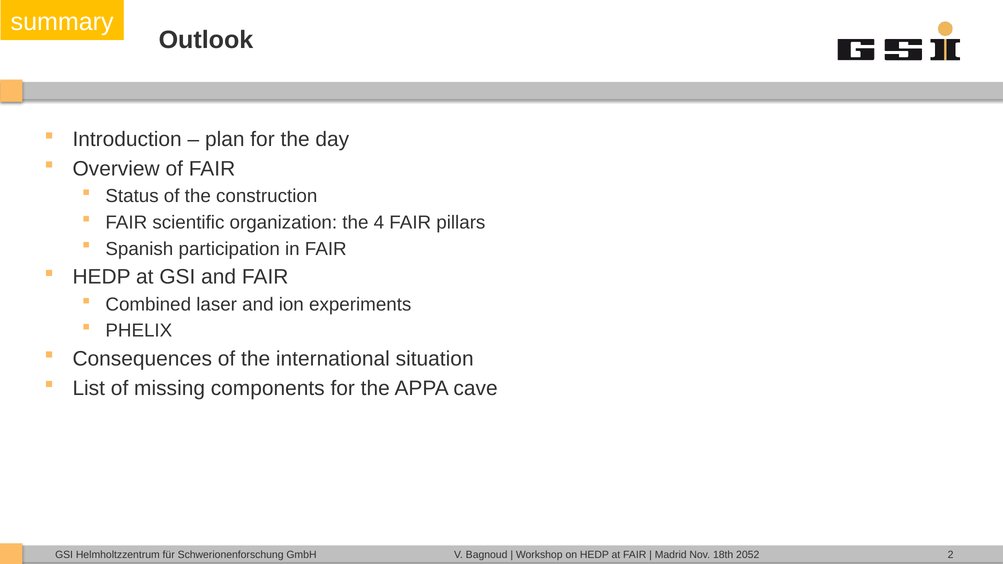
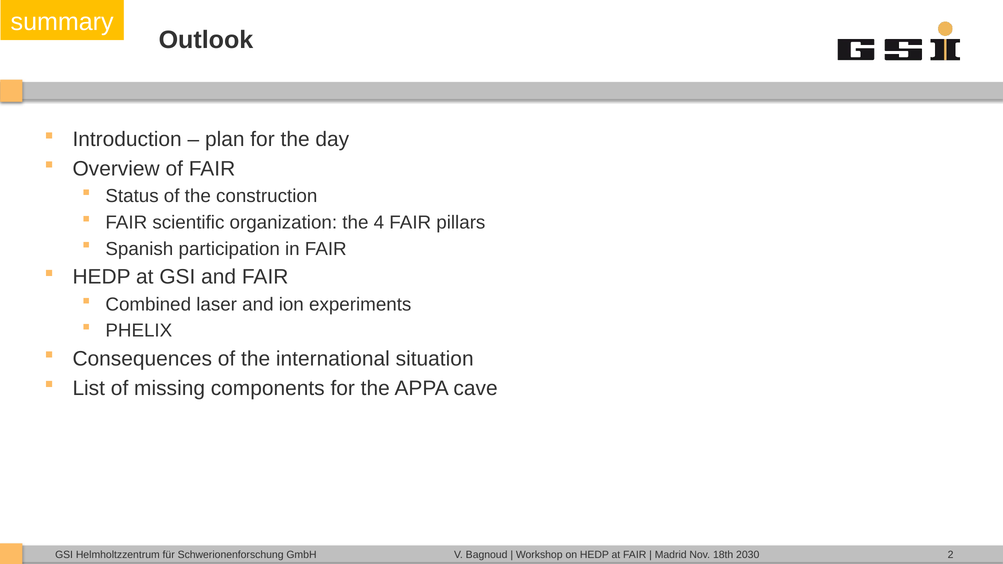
2052: 2052 -> 2030 (748, 555)
